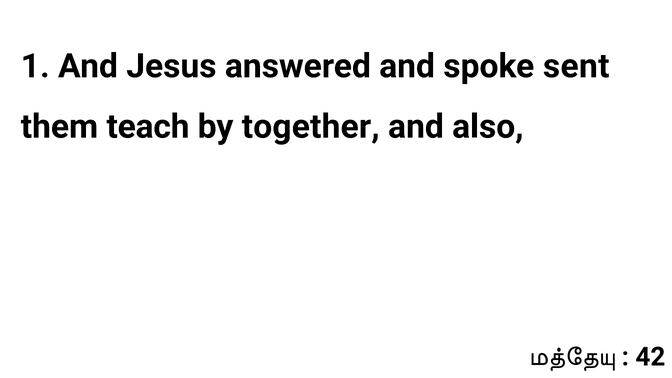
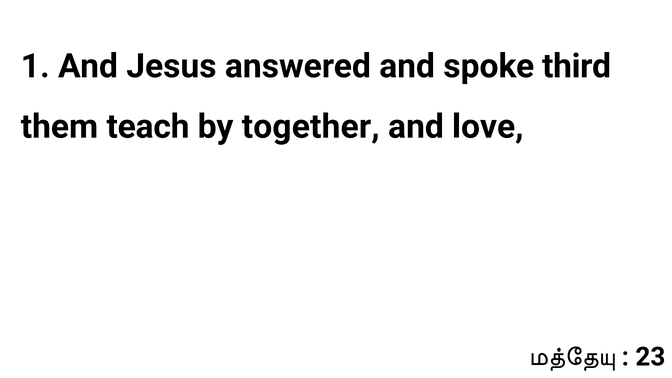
sent: sent -> third (577, 66)
also: also -> love (488, 127)
42: 42 -> 23 (650, 357)
